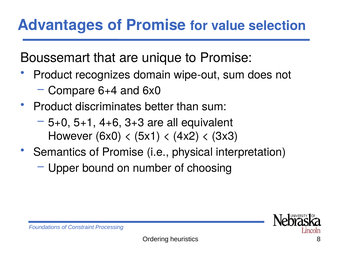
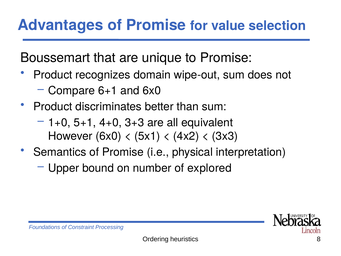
6+4: 6+4 -> 6+1 (108, 91)
5+0: 5+0 -> 1+0 (59, 122)
4+6: 4+6 -> 4+0 (111, 122)
choosing: choosing -> explored (209, 168)
